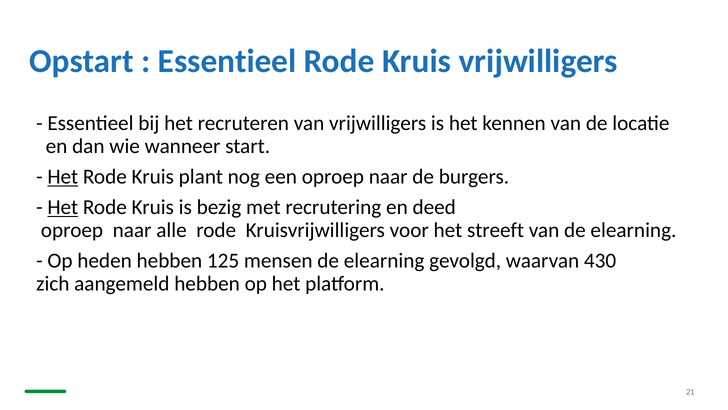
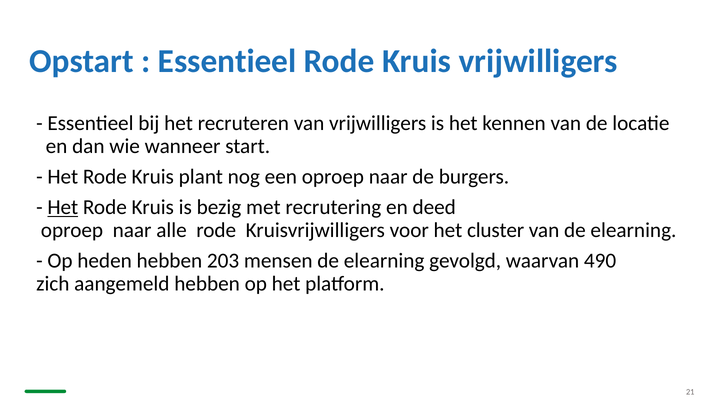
Het underline: present -> none (63, 177)
streeft: streeft -> cluster (496, 230)
125: 125 -> 203 (223, 261)
430: 430 -> 490 (600, 261)
